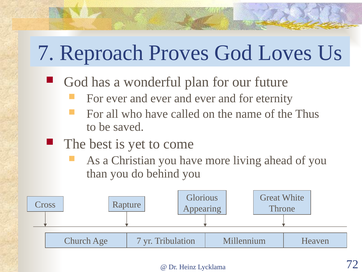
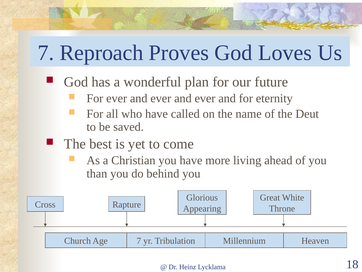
Thus: Thus -> Deut (307, 114)
72: 72 -> 18 (352, 264)
